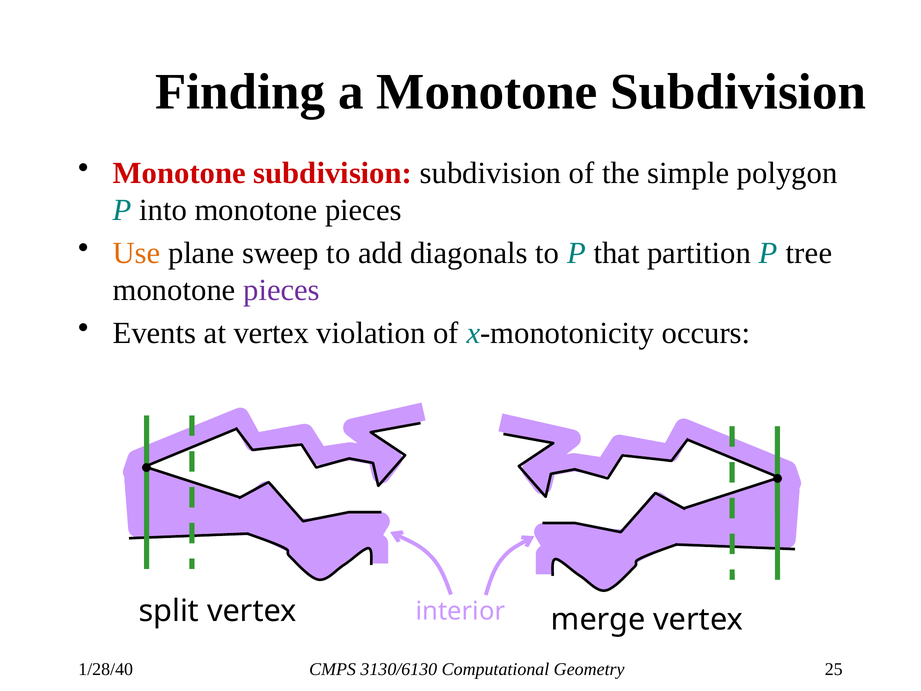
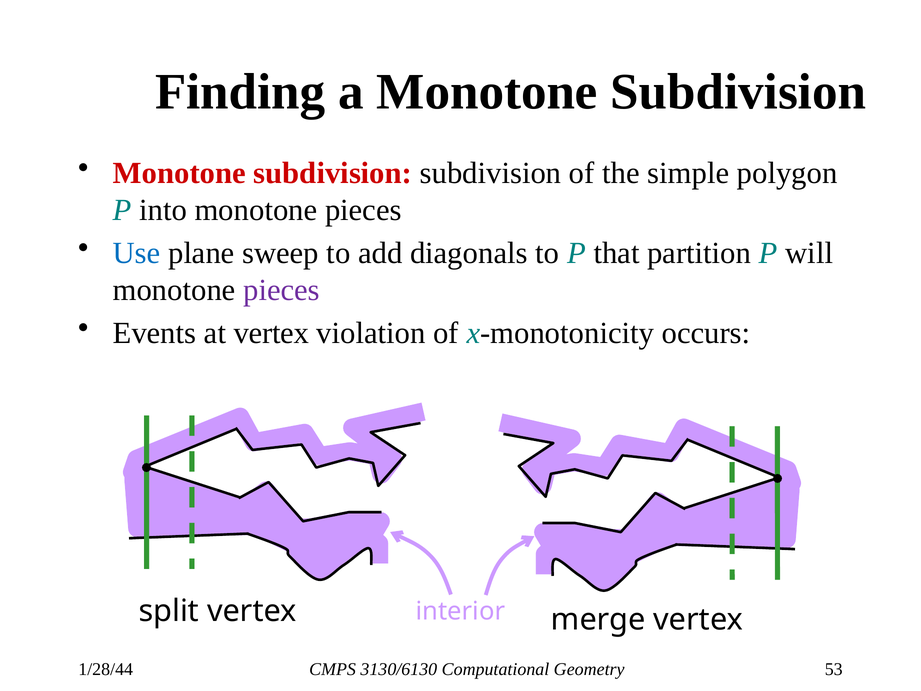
Use colour: orange -> blue (137, 253)
tree: tree -> will (809, 253)
1/28/40: 1/28/40 -> 1/28/44 (106, 669)
25: 25 -> 53 (834, 669)
